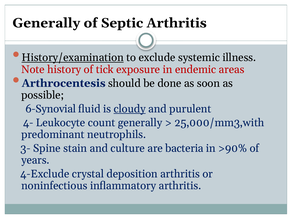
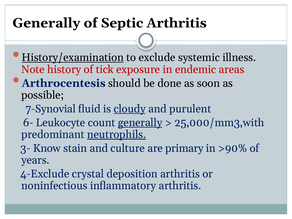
6-Synovial: 6-Synovial -> 7-Synovial (51, 109)
4-: 4- -> 6- (28, 123)
generally underline: none -> present (140, 123)
neutrophils underline: none -> present (117, 134)
Spine: Spine -> Know (47, 148)
bacteria: bacteria -> primary (184, 148)
